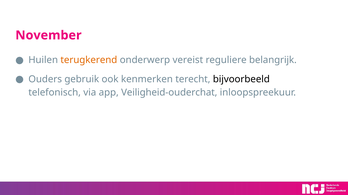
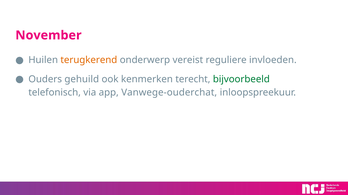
belangrijk: belangrijk -> invloeden (273, 60)
gebruik: gebruik -> gehuild (82, 79)
bijvoorbeeld colour: black -> green (241, 79)
Veiligheid-ouderchat: Veiligheid-ouderchat -> Vanwege-ouderchat (169, 93)
